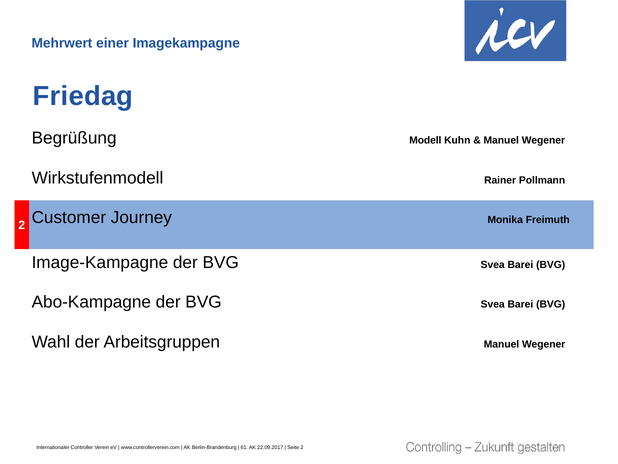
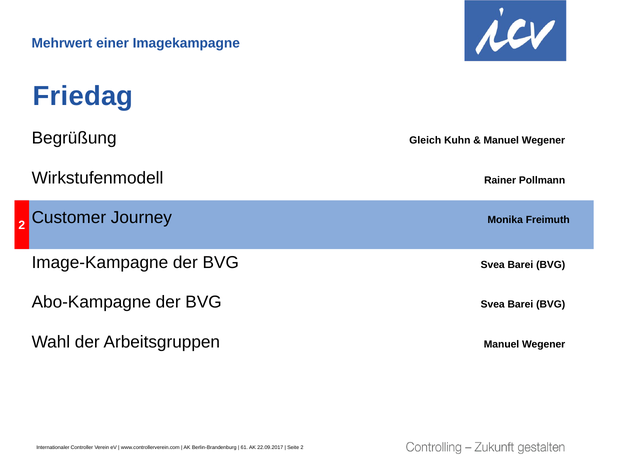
Modell: Modell -> Gleich (425, 140)
